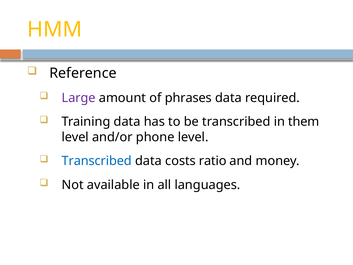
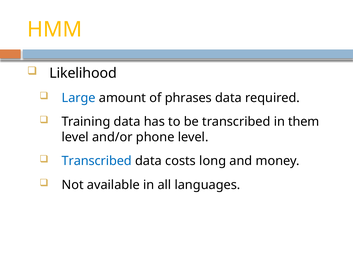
Reference: Reference -> Likelihood (83, 73)
Large colour: purple -> blue (79, 98)
ratio: ratio -> long (213, 161)
